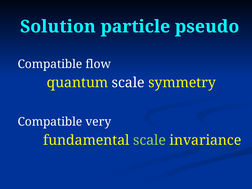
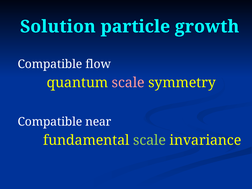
pseudo: pseudo -> growth (207, 27)
scale colour: white -> pink (128, 83)
very: very -> near (98, 122)
